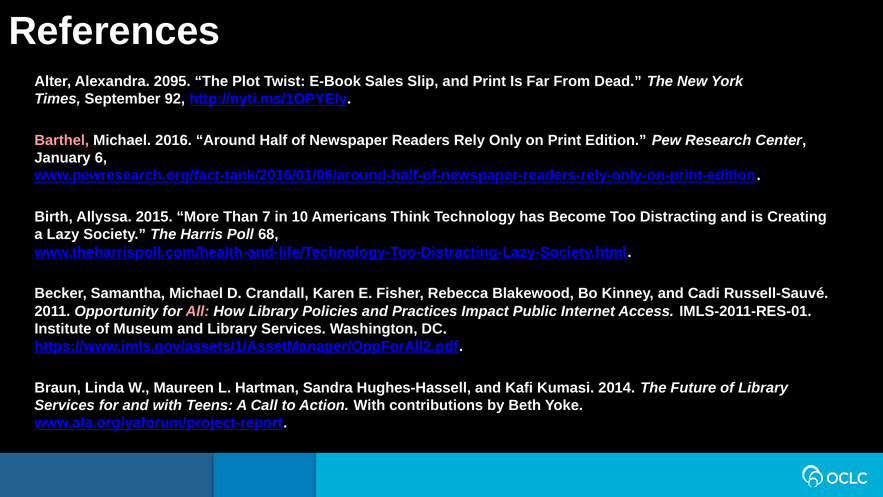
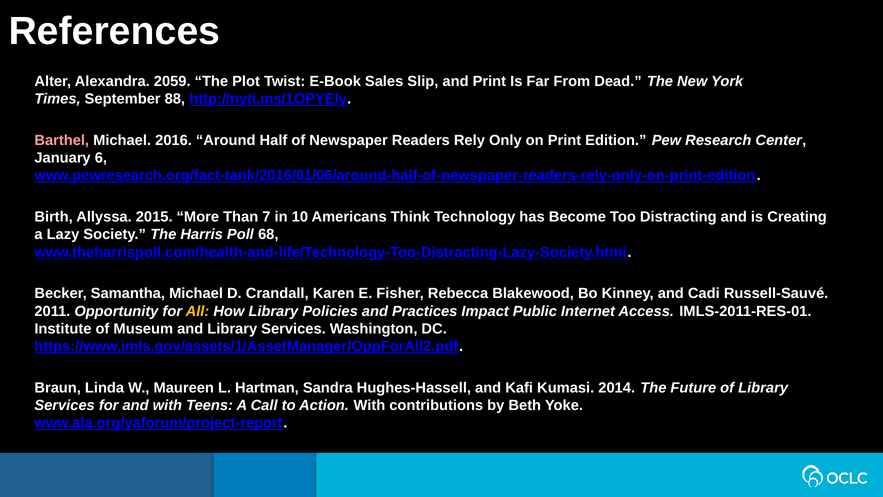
2095: 2095 -> 2059 (172, 81)
92: 92 -> 88 (175, 99)
All colour: pink -> yellow (198, 311)
